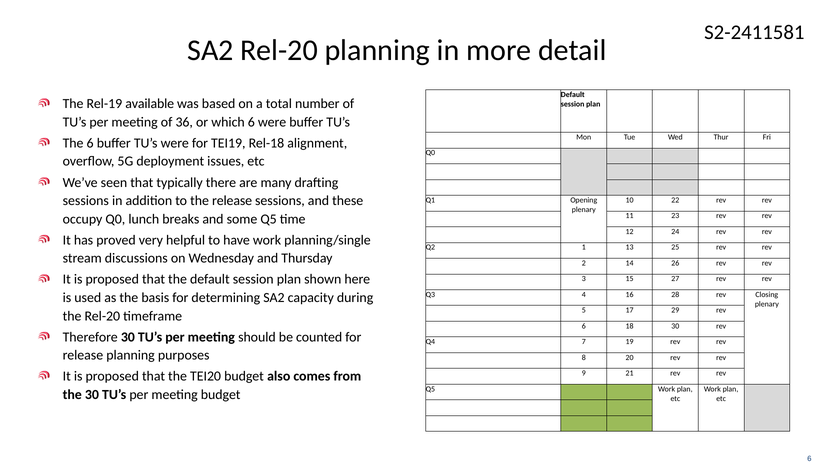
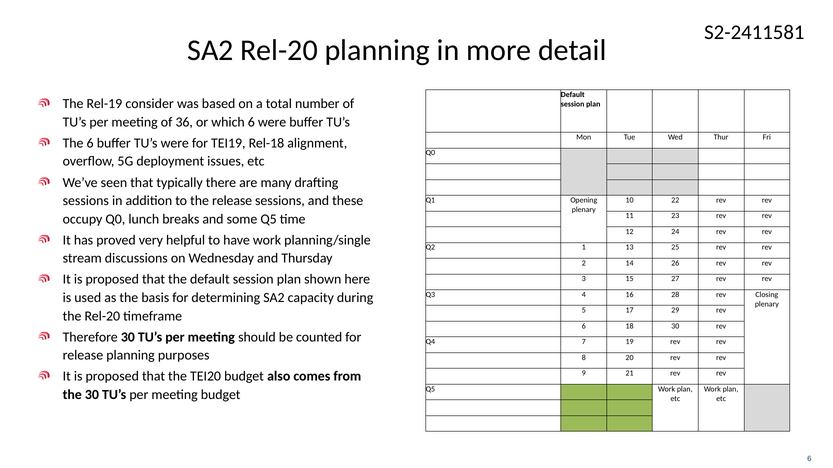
available: available -> consider (150, 104)
